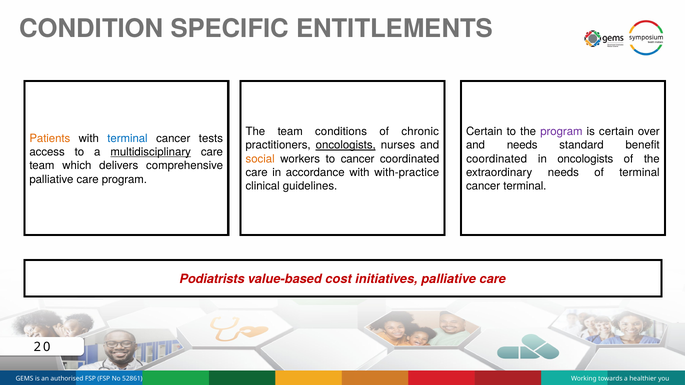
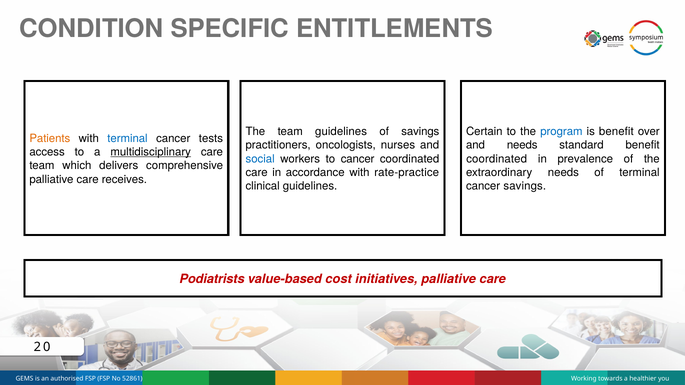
team conditions: conditions -> guidelines (341, 132)
of chronic: chronic -> savings (420, 132)
program colour: purple -> blue (561, 132)
is certain: certain -> benefit (616, 132)
oncologists underline: present -> none (346, 145)
social colour: orange -> blue (260, 159)
in oncologists: oncologists -> prevalence (585, 159)
with-practice: with-practice -> rate-practice (407, 173)
care program: program -> receives (124, 179)
cancer terminal: terminal -> savings (525, 186)
